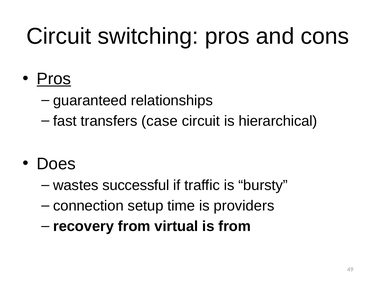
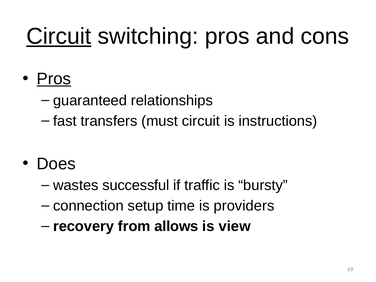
Circuit underline: none -> present (59, 36)
case: case -> must (160, 121)
hierarchical: hierarchical -> instructions (278, 121)
virtual: virtual -> allows (176, 226)
is from: from -> view (235, 226)
